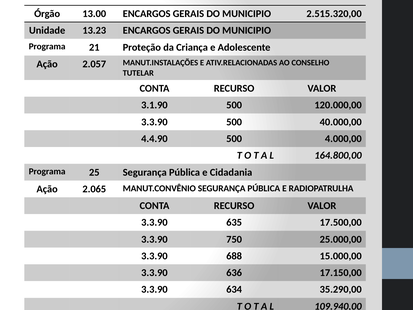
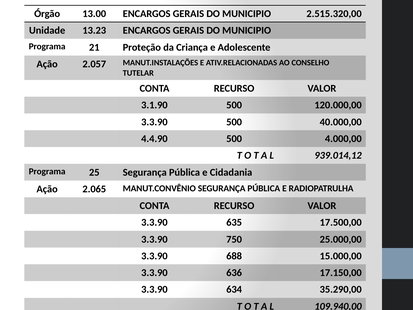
164.800,00: 164.800,00 -> 939.014,12 (338, 155)
